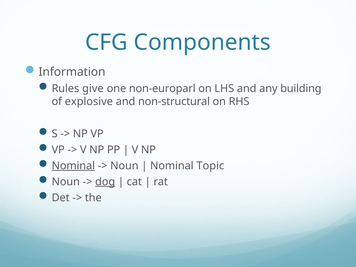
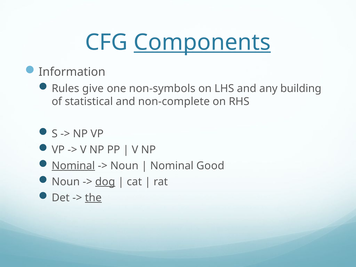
Components underline: none -> present (202, 42)
non-europarl: non-europarl -> non-symbols (162, 89)
explosive: explosive -> statistical (89, 102)
non-structural: non-structural -> non-complete (174, 102)
Topic: Topic -> Good (210, 166)
the underline: none -> present (93, 198)
